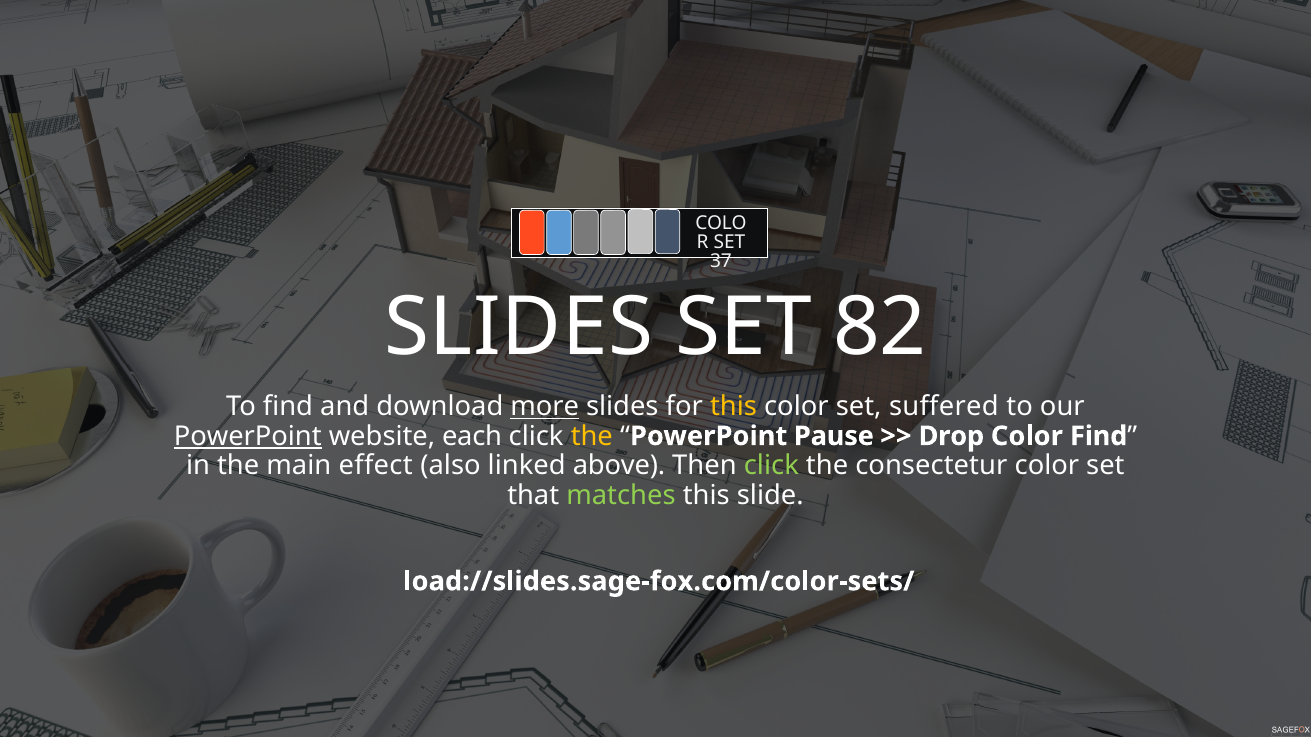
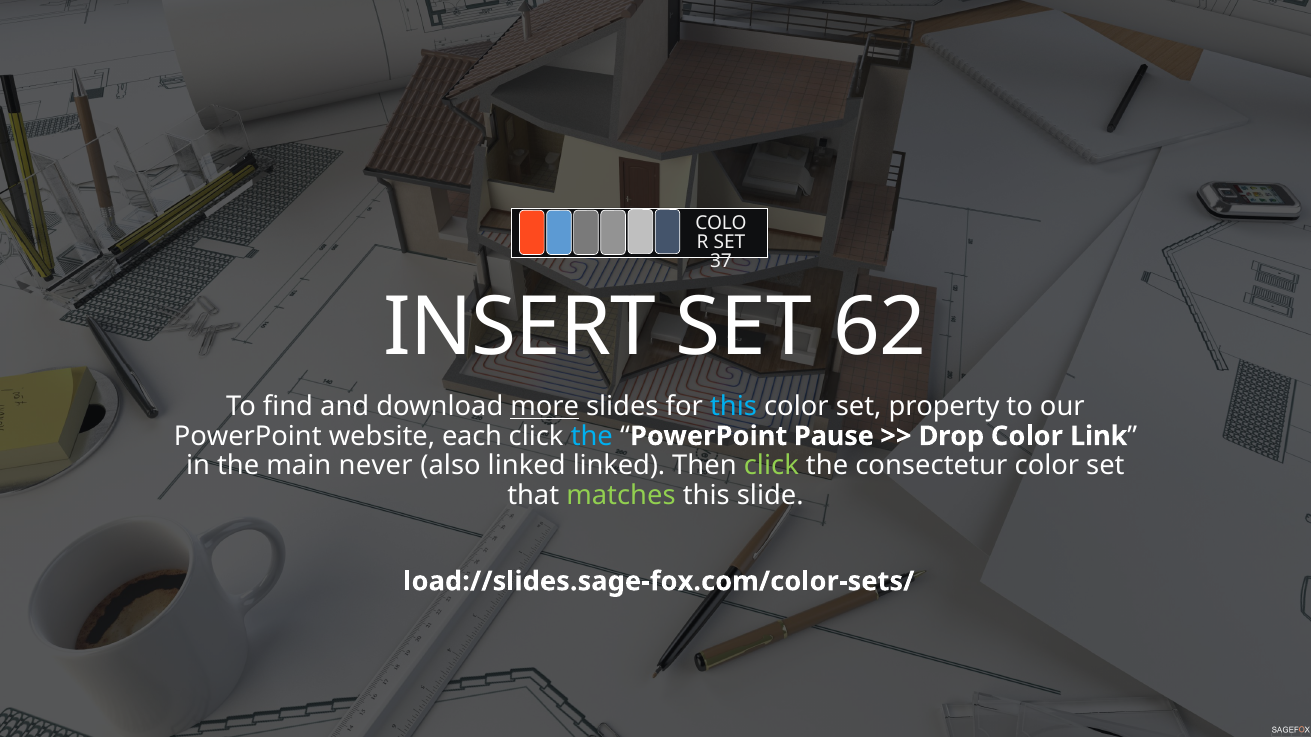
SLIDES: SLIDES -> INSERT (520, 328)
82: 82 -> 62 (880, 328)
this colour: yellow -> light blue (734, 407)
suffered: suffered -> property (944, 407)
PowerPoint underline: present -> none (248, 436)
the colour: yellow -> light blue (592, 436)
Color Find: Find -> Link (1099, 436)
effect: effect -> never (376, 466)
linked above: above -> linked (619, 466)
